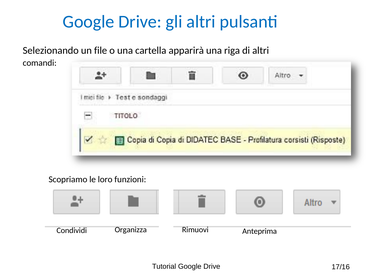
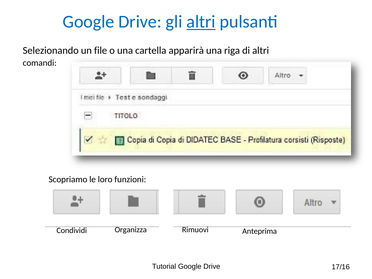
altri underline: none -> present (201, 22)
